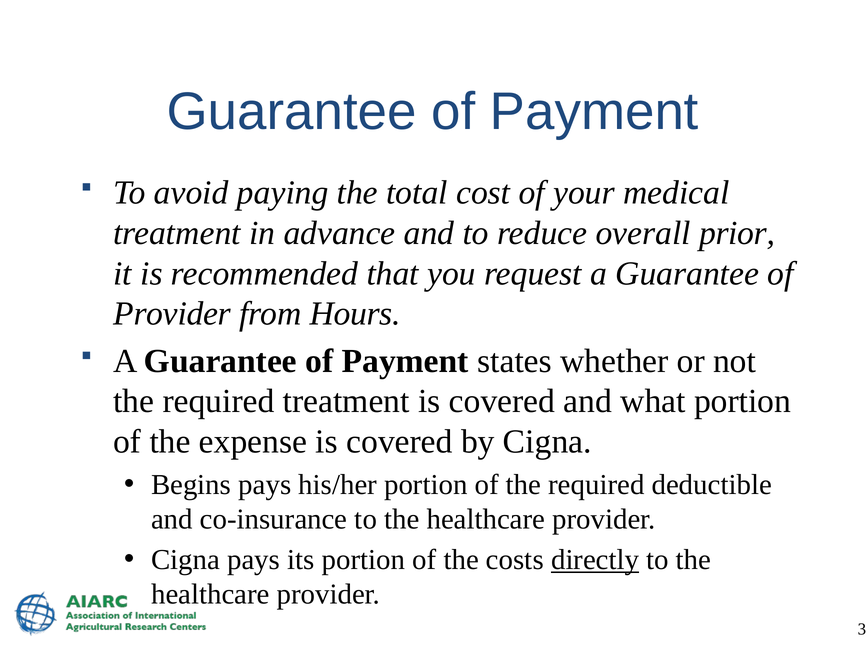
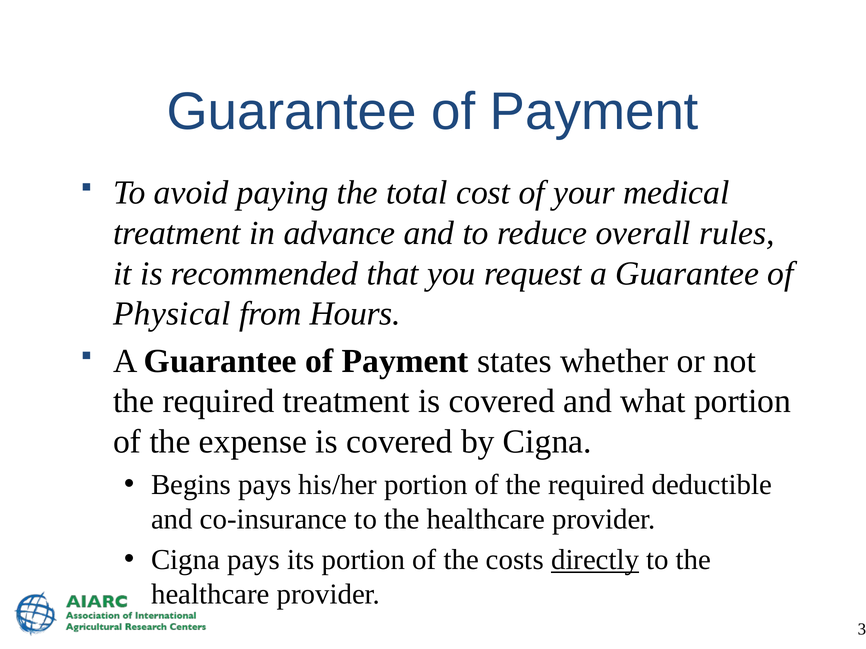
prior: prior -> rules (737, 233)
Provider: Provider -> Physical (172, 314)
